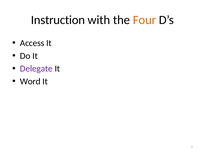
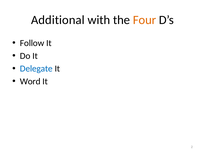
Instruction: Instruction -> Additional (58, 20)
Access: Access -> Follow (32, 43)
Delegate colour: purple -> blue (36, 69)
